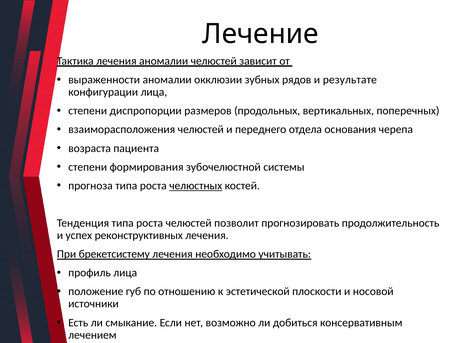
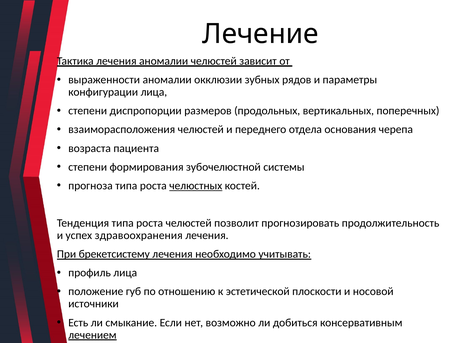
результате: результате -> параметры (350, 80)
реконструктивных: реконструктивных -> здравоохранения (139, 236)
лечением underline: none -> present (92, 335)
